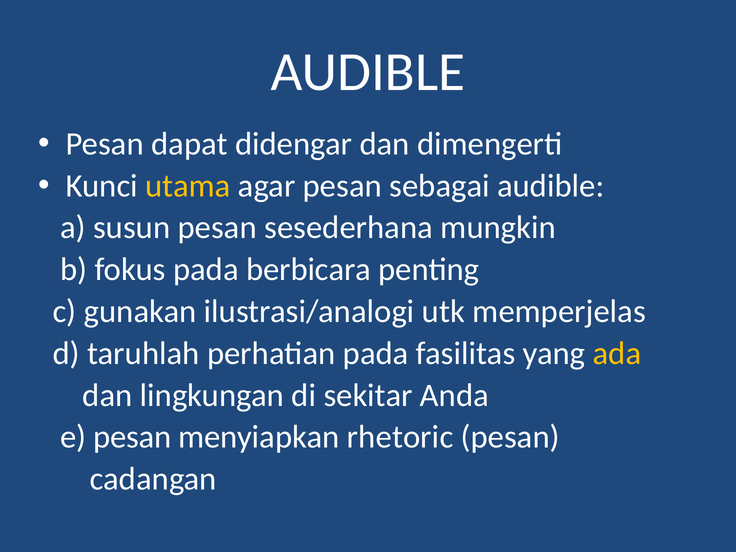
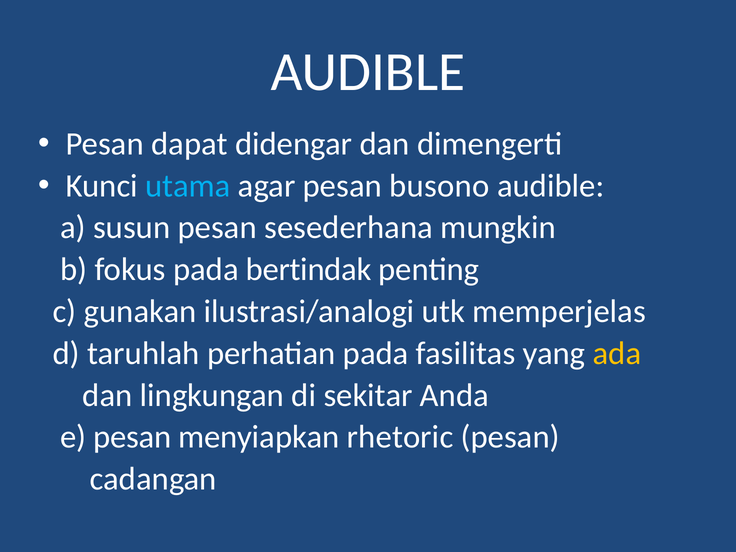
utama colour: yellow -> light blue (188, 186)
sebagai: sebagai -> busono (439, 186)
berbicara: berbicara -> bertindak (309, 270)
